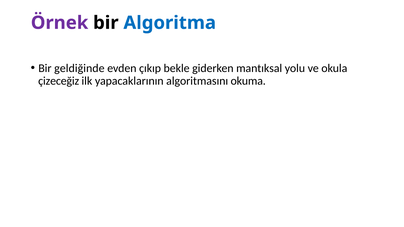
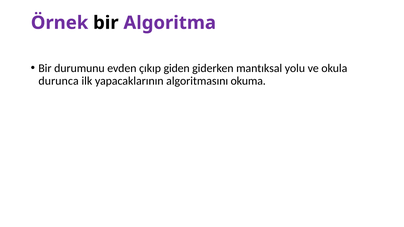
Algoritma colour: blue -> purple (170, 23)
geldiğinde: geldiğinde -> durumunu (79, 68)
bekle: bekle -> giden (177, 68)
çizeceğiz: çizeceğiz -> durunca (59, 81)
